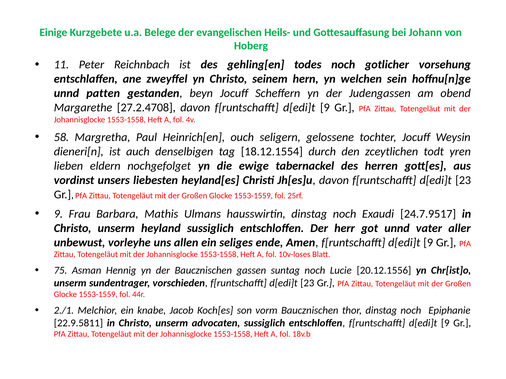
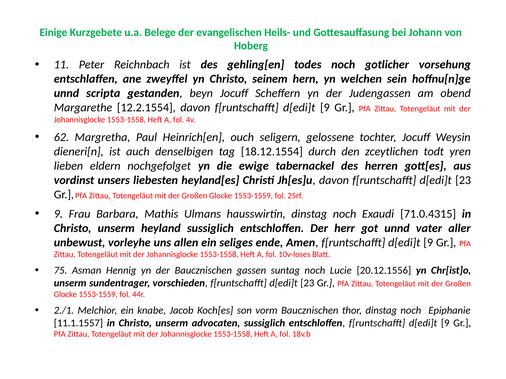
patten: patten -> scripta (103, 93)
27.2.4708: 27.2.4708 -> 12.2.1554 (146, 108)
58: 58 -> 62 (61, 137)
24.7.9517: 24.7.9517 -> 71.0.4315 (428, 214)
22.9.5811: 22.9.5811 -> 11.1.1557 (78, 323)
